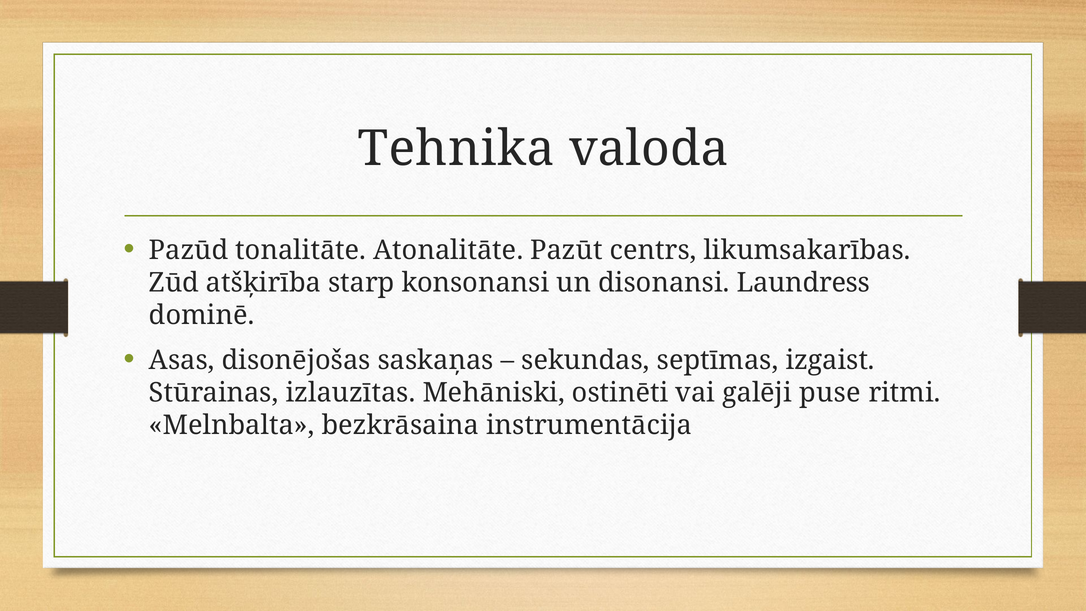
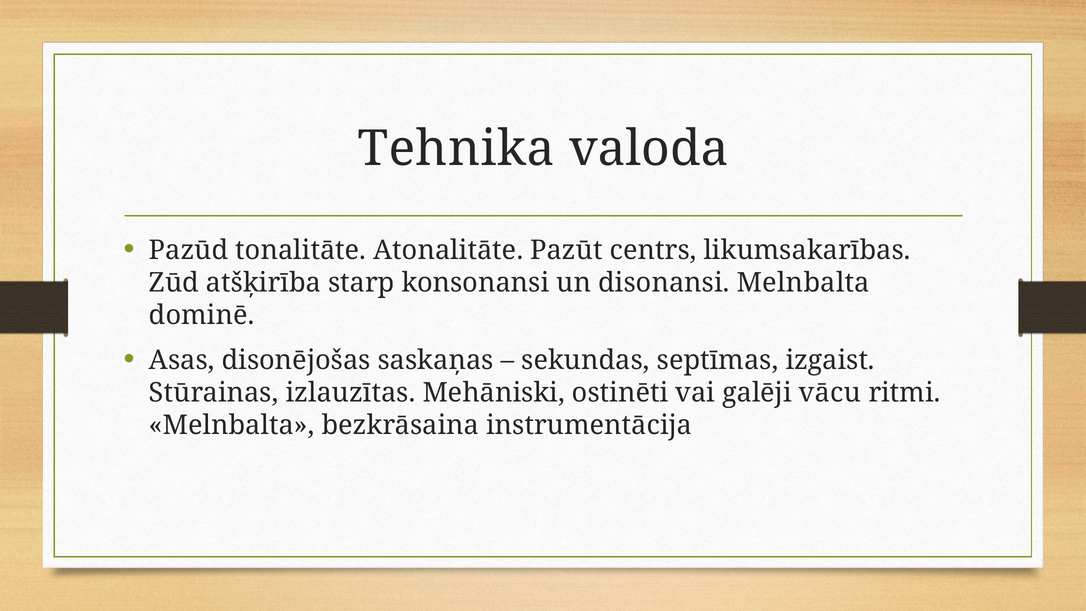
disonansi Laundress: Laundress -> Melnbalta (803, 283)
puse: puse -> vācu (830, 393)
